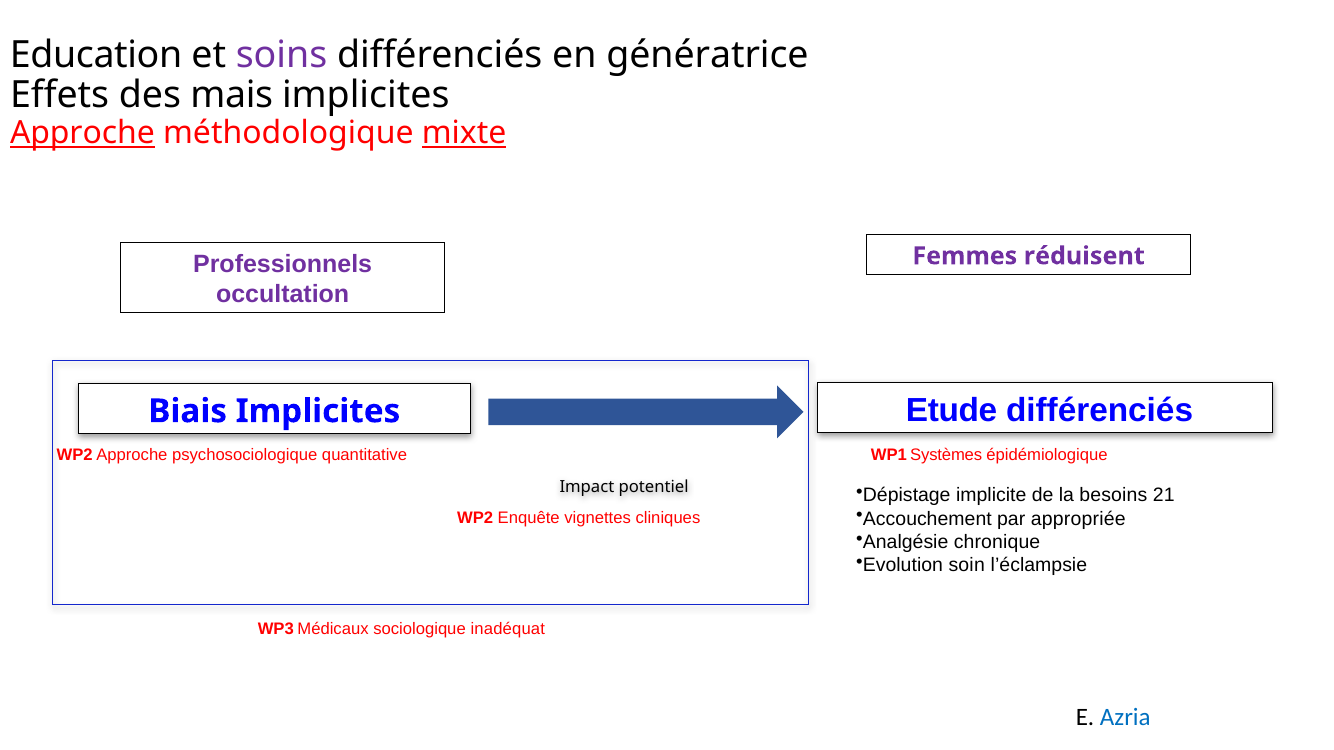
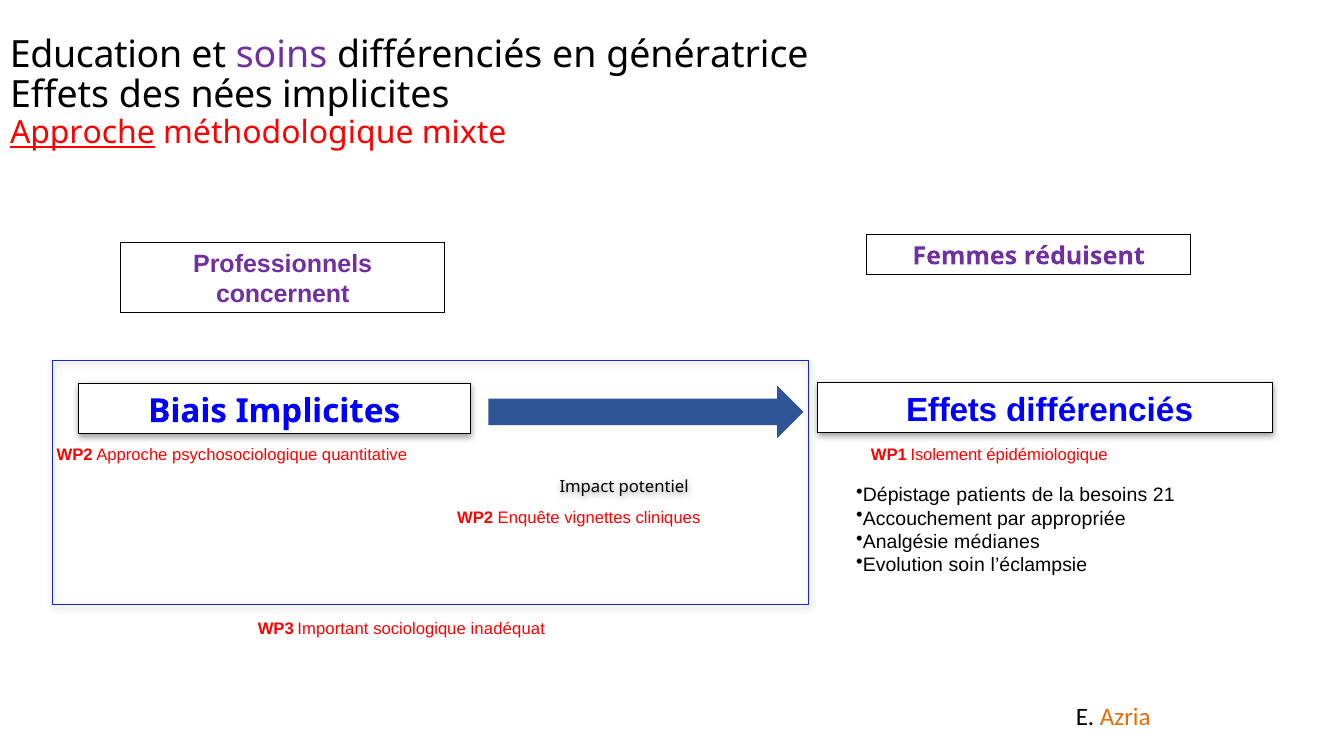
mais: mais -> nées (232, 96)
mixte underline: present -> none (464, 133)
occultation: occultation -> concernent (283, 294)
Etude: Etude -> Effets (952, 410)
Systèmes: Systèmes -> Isolement (946, 456)
implicite: implicite -> patients (991, 496)
chronique: chronique -> médianes (997, 542)
Médicaux: Médicaux -> Important (333, 629)
Azria colour: blue -> orange (1125, 718)
